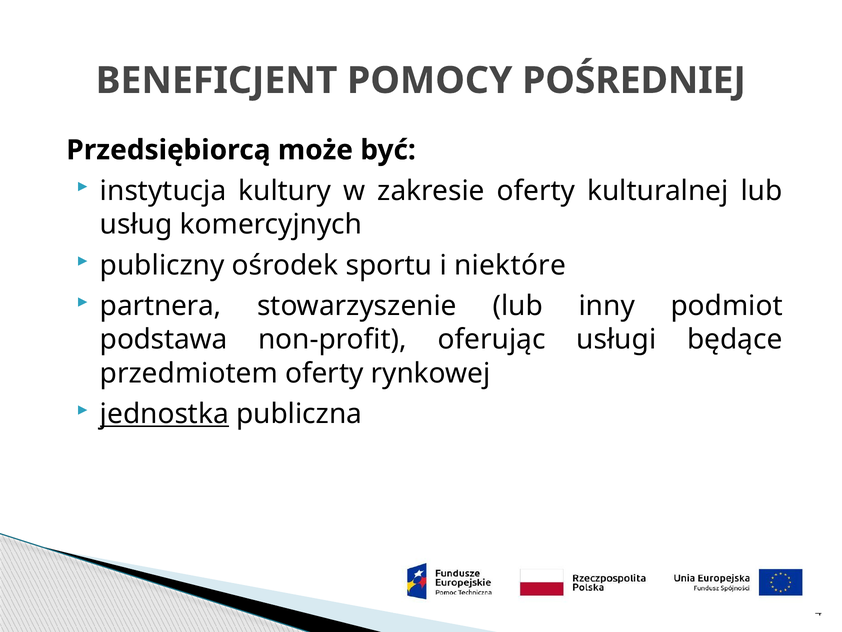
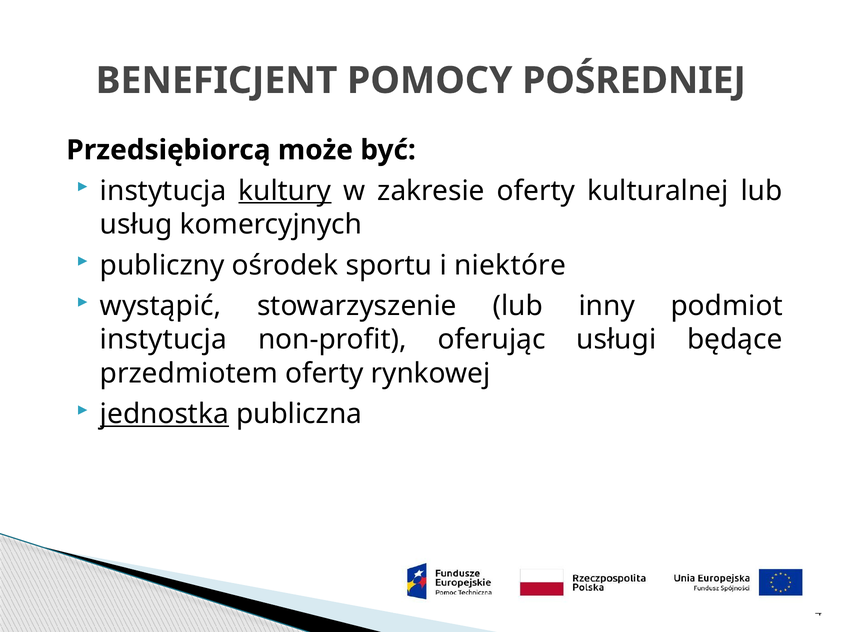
kultury underline: none -> present (285, 191)
partnera: partnera -> wystąpić (161, 306)
podstawa: podstawa -> instytucja (164, 339)
